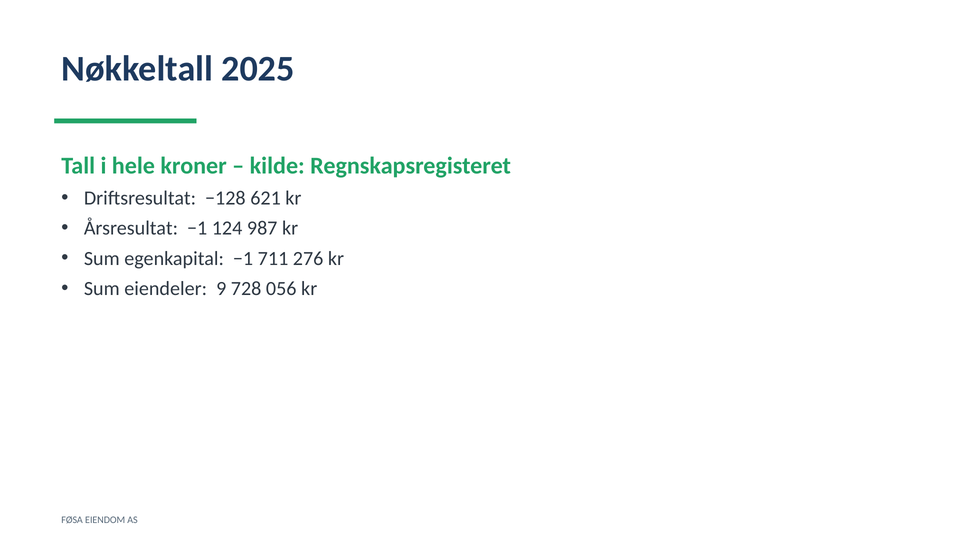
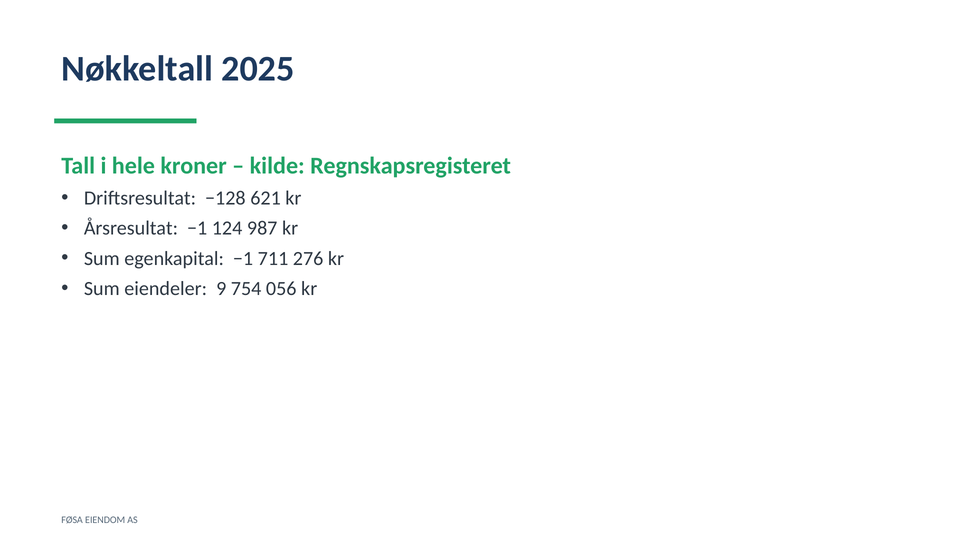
728: 728 -> 754 (246, 289)
